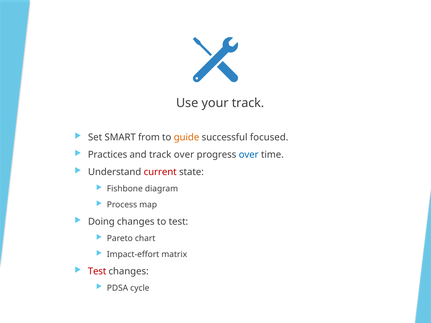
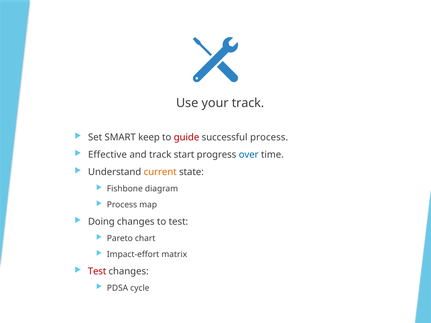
from: from -> keep (149, 137)
guide colour: orange -> red (187, 137)
successful focused: focused -> process (269, 137)
Practices: Practices -> Effective (107, 155)
track over: over -> start (184, 155)
current colour: red -> orange (160, 172)
